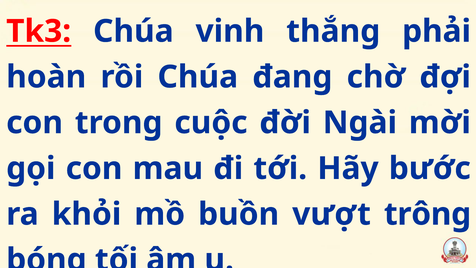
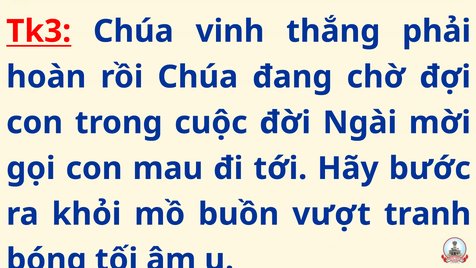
trông: trông -> tranh (428, 214)
